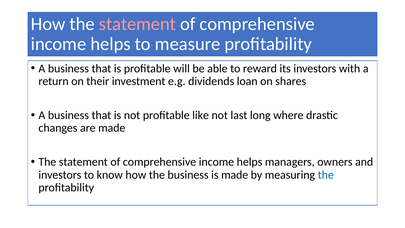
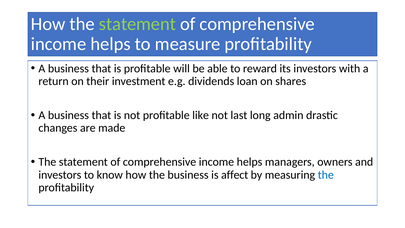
statement colour: pink -> light green (137, 24)
where: where -> admin (288, 115)
is made: made -> affect (235, 175)
